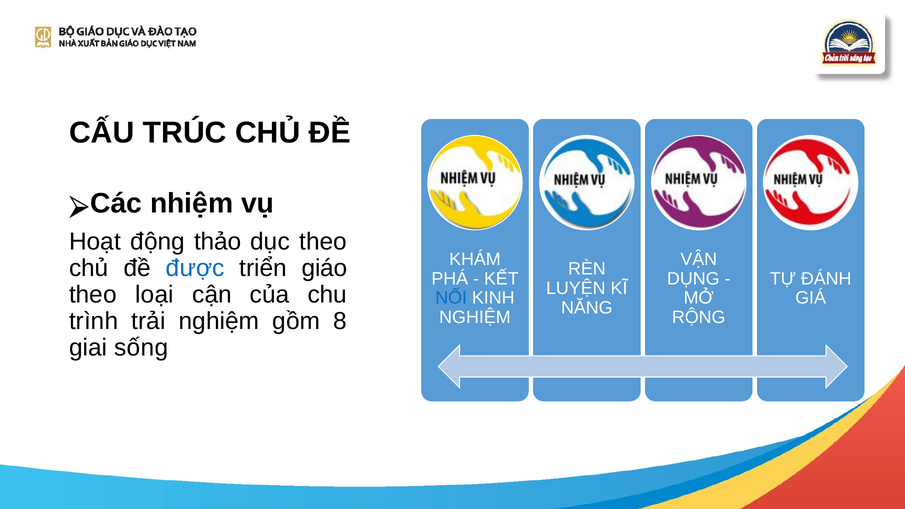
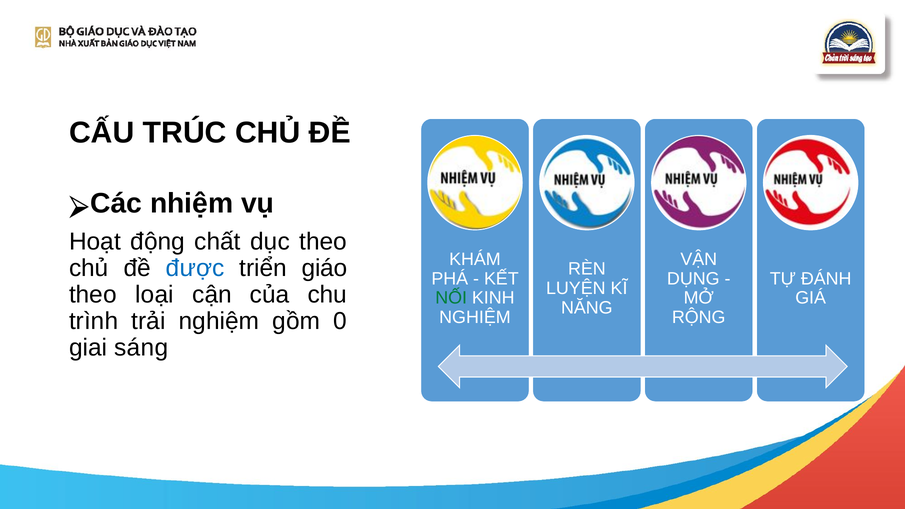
thảo: thảo -> chất (218, 241)
NỐI colour: blue -> green (451, 298)
8: 8 -> 0 (340, 321)
sống: sống -> sáng (141, 348)
